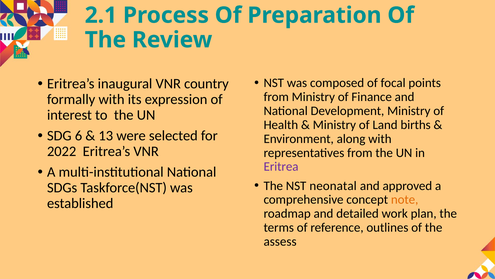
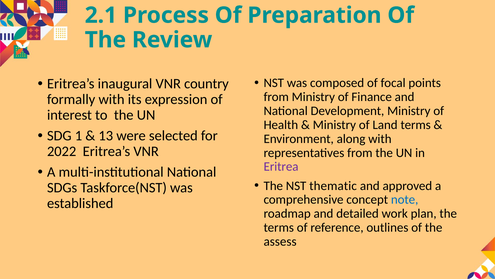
Land births: births -> terms (416, 125)
6: 6 -> 1 (79, 136)
neonatal: neonatal -> thematic (333, 185)
note colour: orange -> blue (405, 199)
